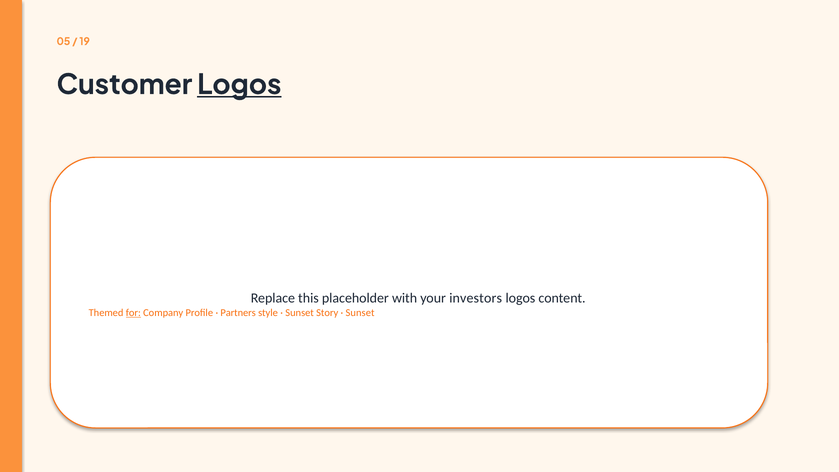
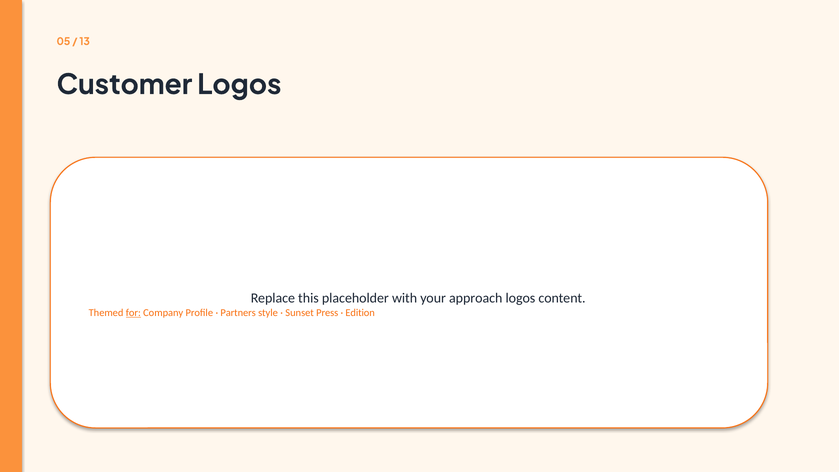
19: 19 -> 13 (85, 42)
Logos underline: present -> none (239, 85)
investors: investors -> approach (476, 298)
Story: Story -> Press (327, 313)
Sunset: Sunset -> Edition (360, 313)
